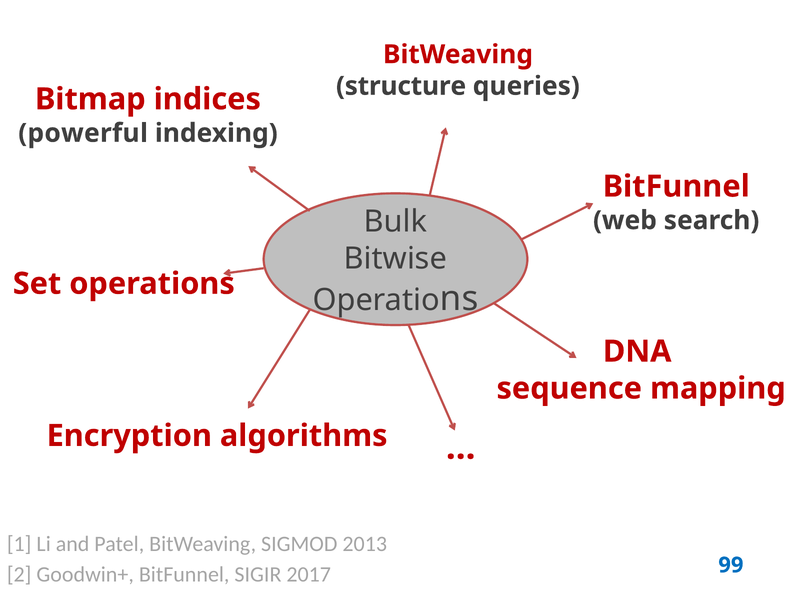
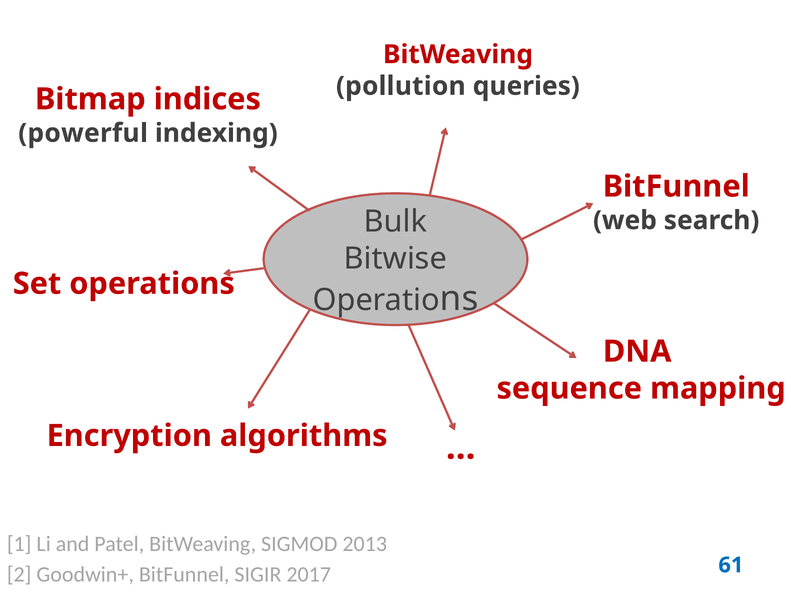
structure: structure -> pollution (401, 86)
99: 99 -> 61 (731, 565)
